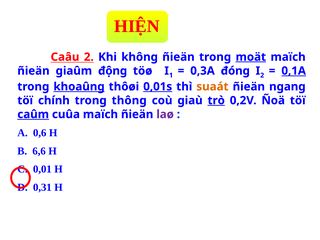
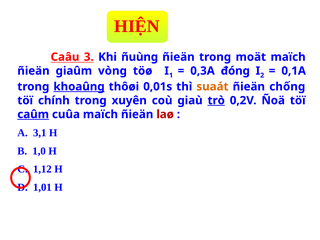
Caâu 2: 2 -> 3 (89, 57)
không: không -> ñuùng (140, 57)
moät underline: present -> none (251, 57)
động: động -> vòng (112, 71)
0,1A underline: present -> none (294, 71)
0,01s underline: present -> none (158, 87)
ngang: ngang -> chống (287, 87)
thông: thông -> xuyên (129, 100)
laø colour: purple -> red (165, 114)
0,6: 0,6 -> 3,1 (40, 133)
6,6: 6,6 -> 1,0 (39, 151)
0,01: 0,01 -> 1,12 (42, 169)
0,31: 0,31 -> 1,01 (42, 187)
